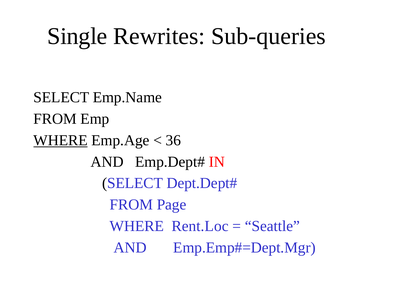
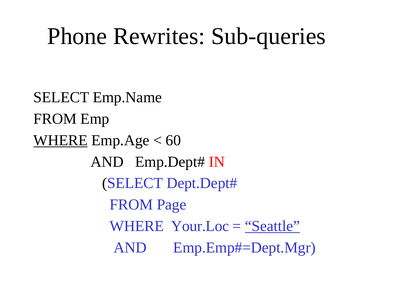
Single: Single -> Phone (77, 36)
36: 36 -> 60 (173, 140)
Rent.Loc: Rent.Loc -> Your.Loc (200, 226)
Seattle underline: none -> present (272, 226)
